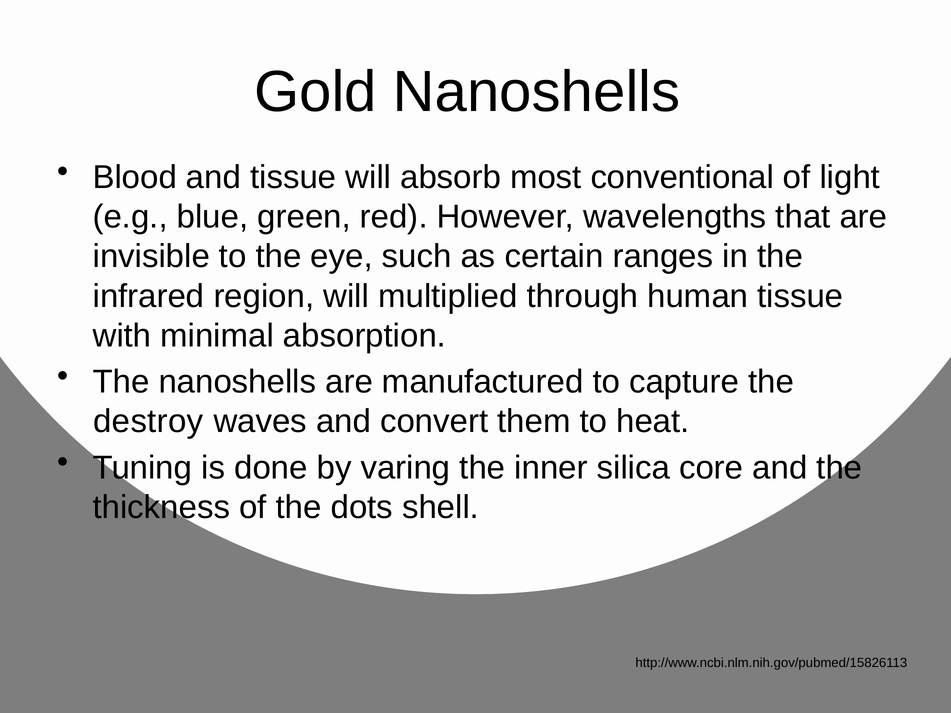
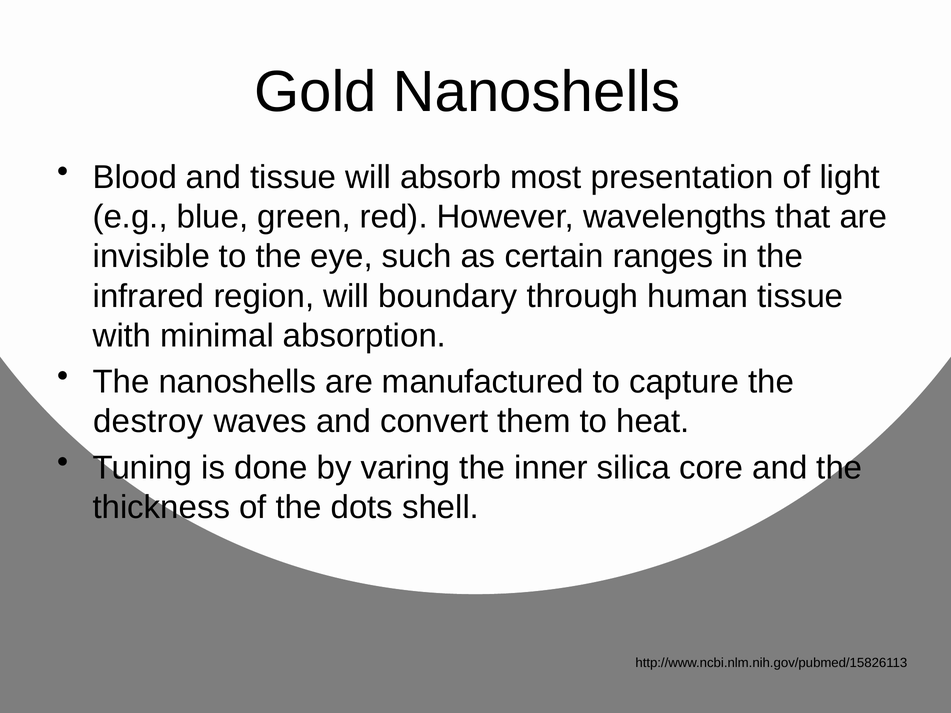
conventional: conventional -> presentation (682, 177)
multiplied: multiplied -> boundary (448, 296)
